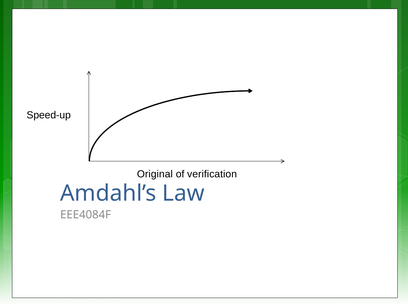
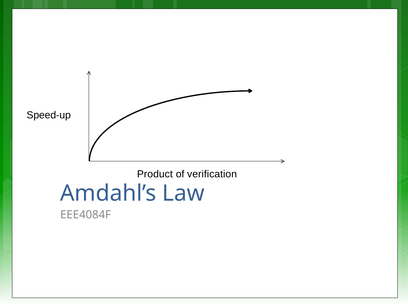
Original: Original -> Product (155, 174)
